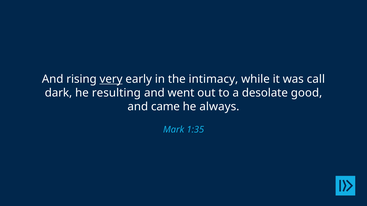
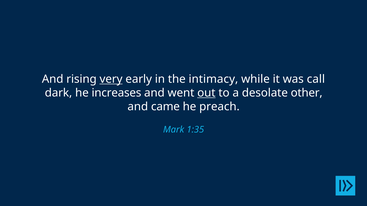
resulting: resulting -> increases (116, 93)
out underline: none -> present (206, 93)
good: good -> other (307, 93)
always: always -> preach (219, 107)
